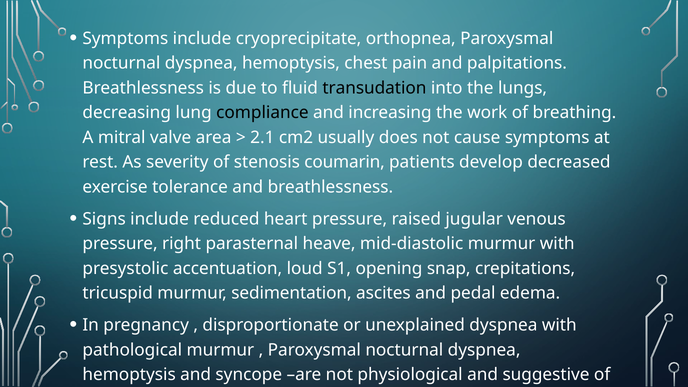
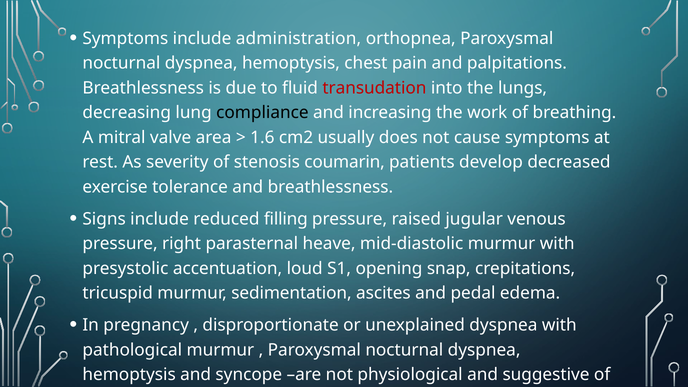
cryoprecipitate: cryoprecipitate -> administration (298, 38)
transudation colour: black -> red (374, 88)
2.1: 2.1 -> 1.6 (262, 137)
heart: heart -> filling (286, 219)
